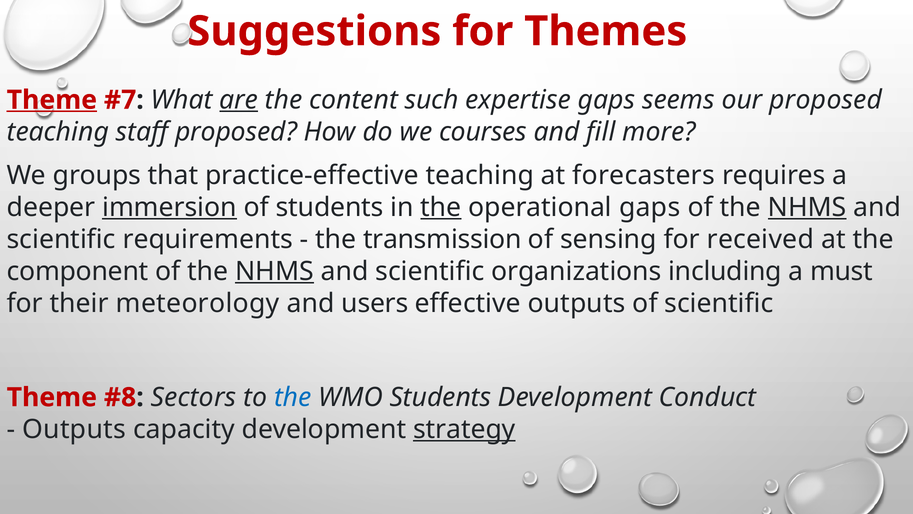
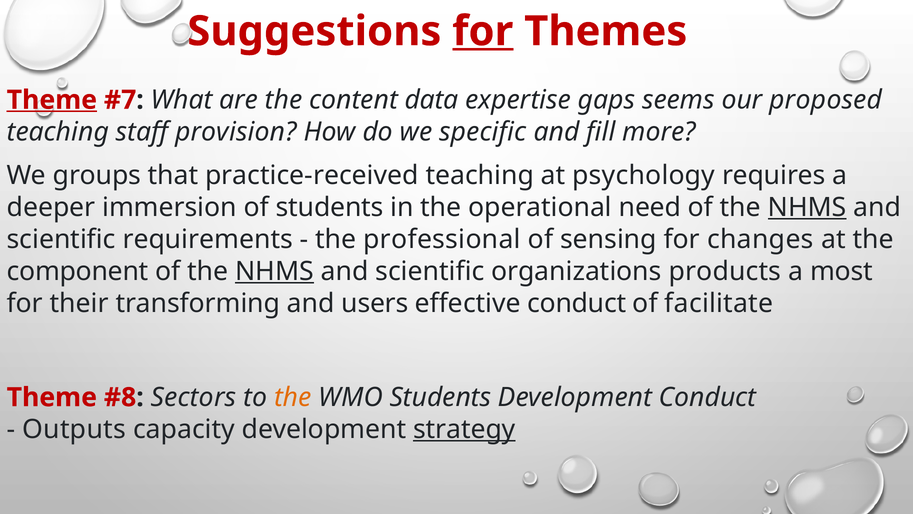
for underline: none -> present (483, 31)
are underline: present -> none (239, 100)
such: such -> data (432, 100)
staff proposed: proposed -> provision (236, 132)
courses: courses -> specific (483, 132)
practice-effective: practice-effective -> practice-received (312, 175)
forecasters: forecasters -> psychology (644, 175)
immersion underline: present -> none (170, 207)
the underline: present -> none (441, 207)
operational gaps: gaps -> need (650, 207)
transmission: transmission -> professional (442, 239)
received: received -> changes (760, 239)
including: including -> products (725, 271)
must: must -> most (841, 271)
meteorology: meteorology -> transforming (198, 303)
effective outputs: outputs -> conduct (577, 303)
of scientific: scientific -> facilitate (719, 303)
the colour: blue -> orange (293, 397)
